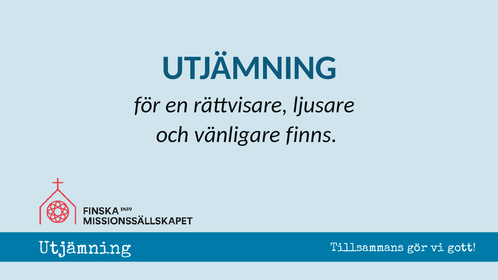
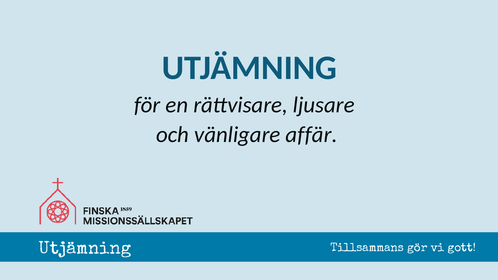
finns: finns -> affär (312, 135)
